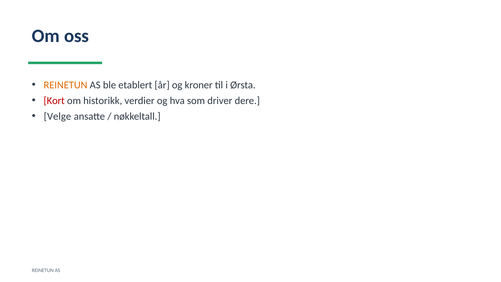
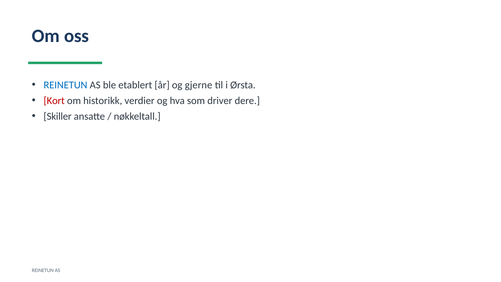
REINETUN colour: orange -> blue (66, 85)
kroner: kroner -> gjerne (199, 85)
Velge: Velge -> Skiller (58, 116)
